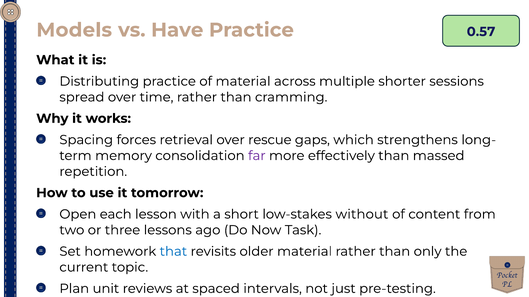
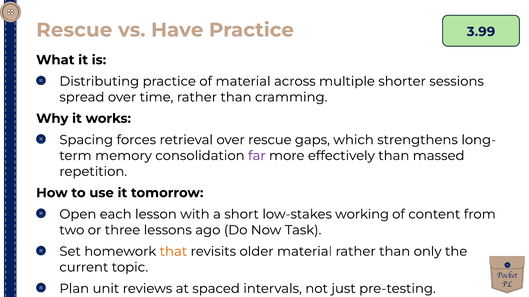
Models: Models -> Rescue (74, 30)
0.57: 0.57 -> 3.99 (481, 32)
without: without -> working (362, 215)
that colour: blue -> orange (173, 252)
